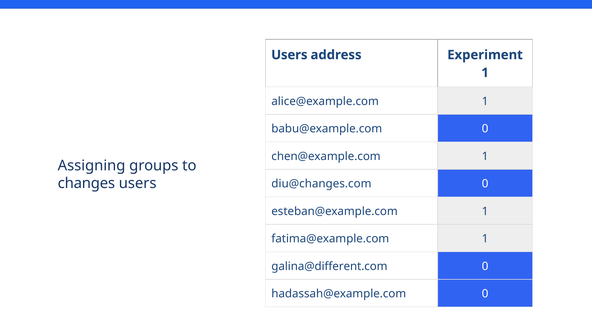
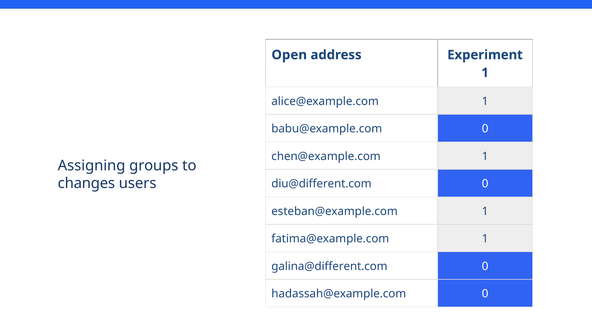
Users: Users -> Open (289, 55)
diu@changes.com: diu@changes.com -> diu@different.com (321, 184)
